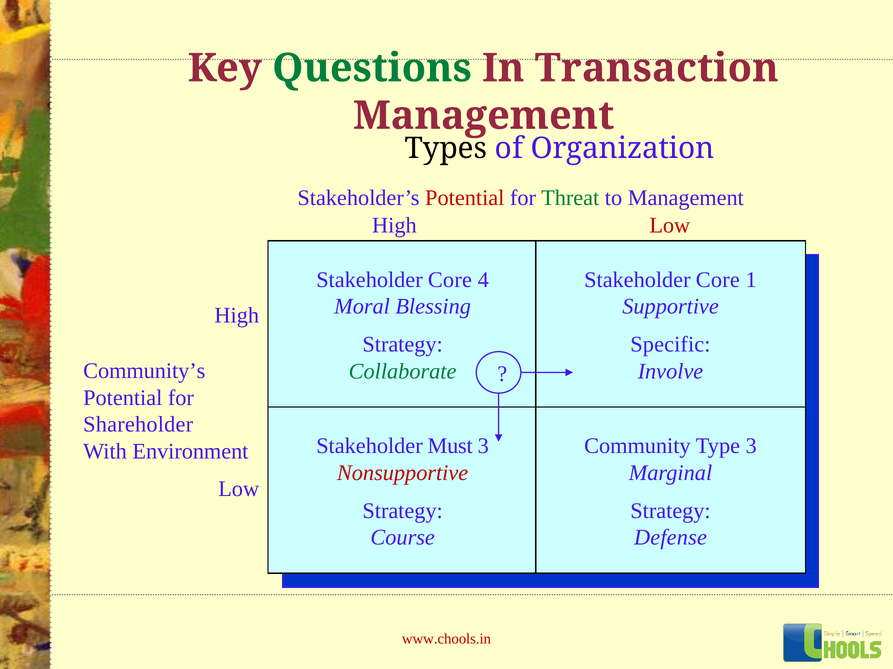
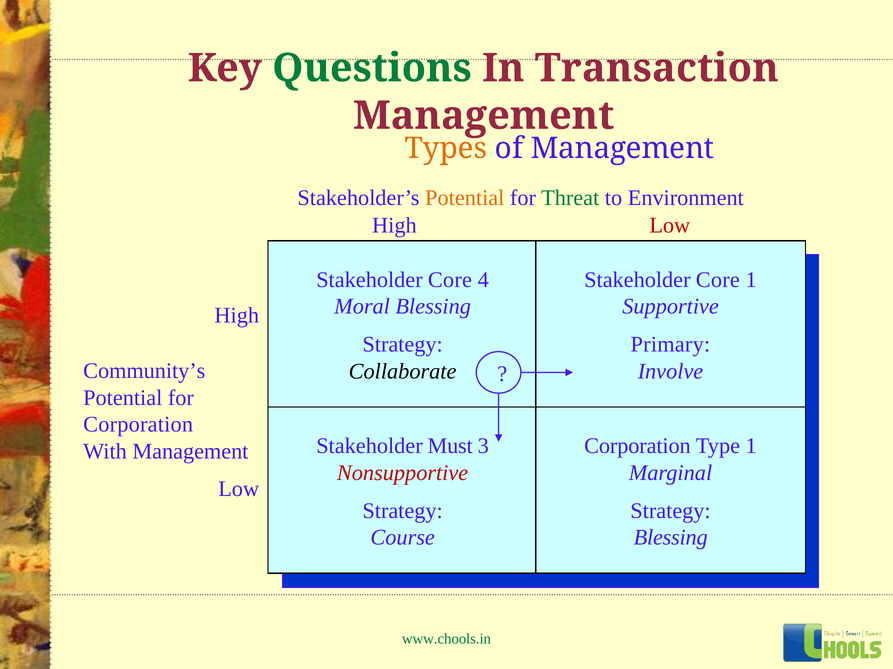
Types colour: black -> orange (446, 149)
of Organization: Organization -> Management (623, 149)
Potential colour: red -> orange (465, 198)
to Management: Management -> Environment (686, 198)
Specific: Specific -> Primary (670, 345)
Collaborate colour: green -> black (403, 372)
Shareholder: Shareholder -> Corporation (138, 425)
Community: Community -> Corporation (637, 447)
Type 3: 3 -> 1 (751, 447)
With Environment: Environment -> Management (190, 452)
Defense: Defense -> Blessing (671, 538)
www.chools.in colour: red -> green (446, 640)
